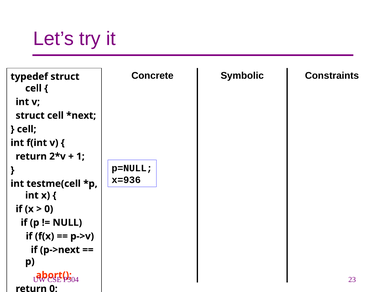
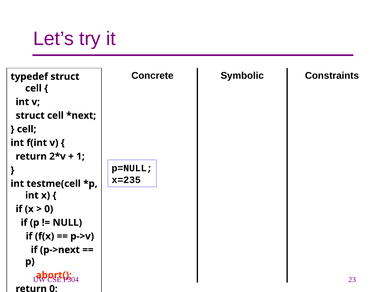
x=936: x=936 -> x=235 (126, 180)
